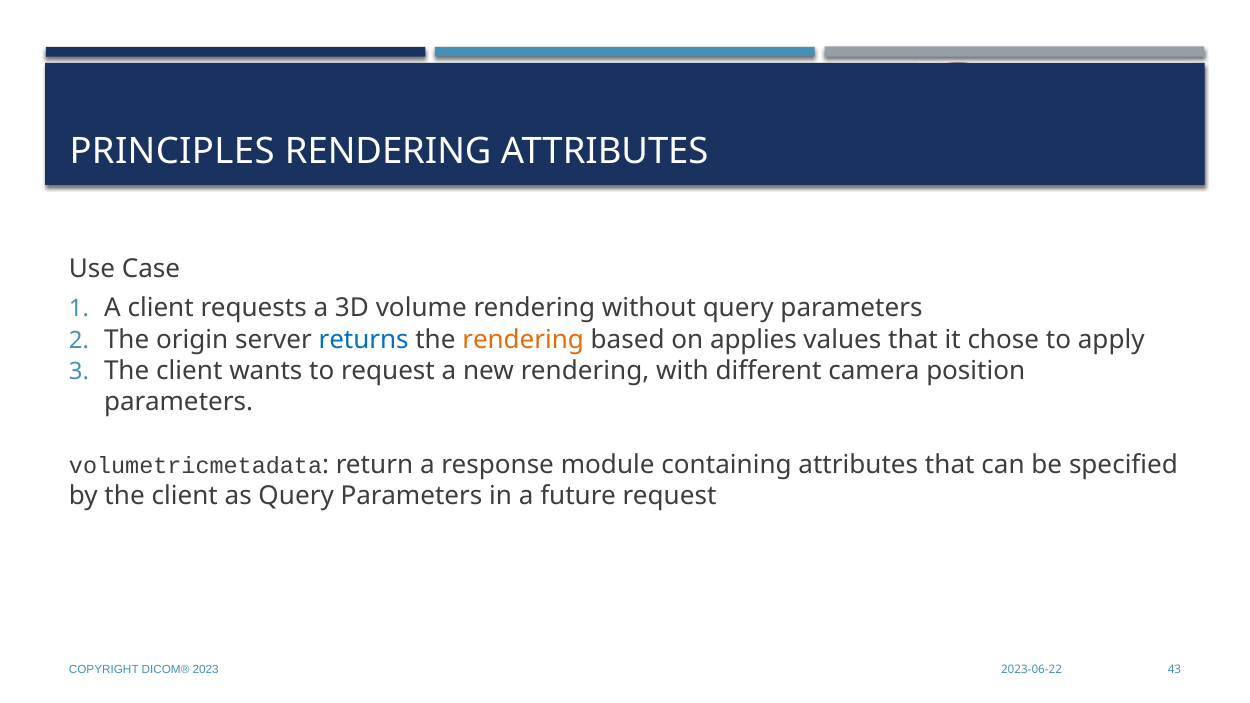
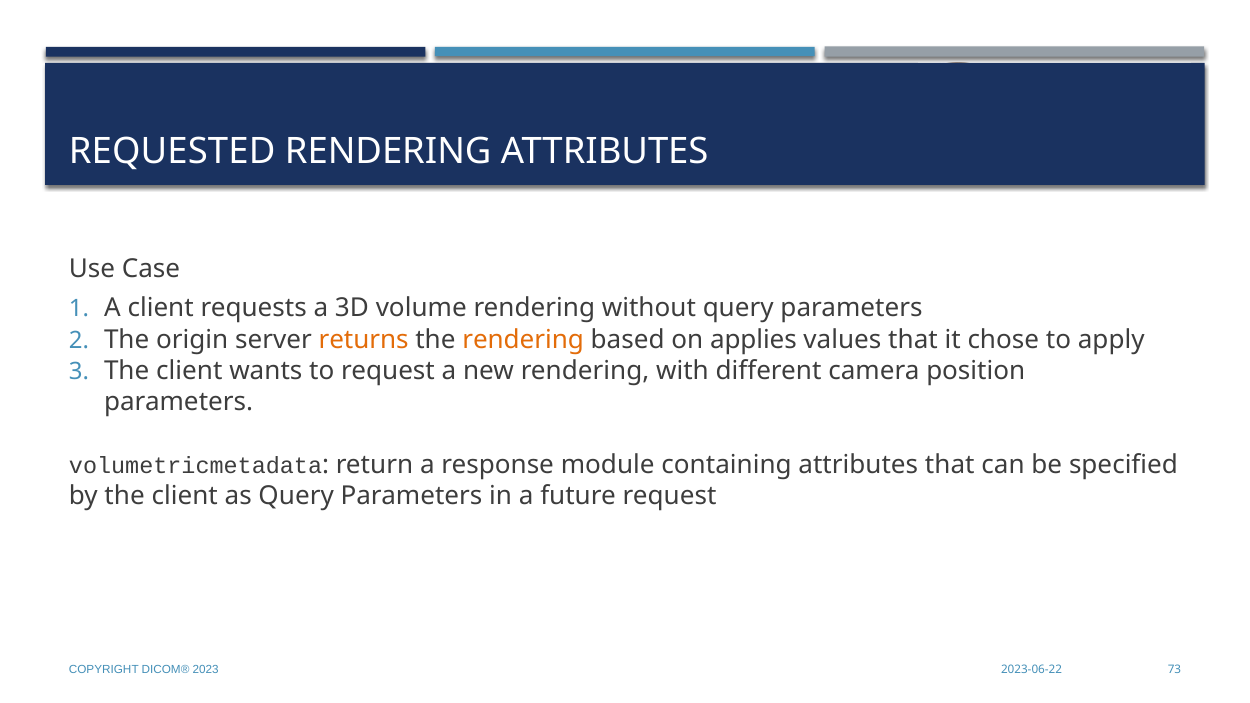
PRINCIPLES: PRINCIPLES -> REQUESTED (172, 152)
returns colour: blue -> orange (364, 340)
43: 43 -> 73 (1174, 669)
